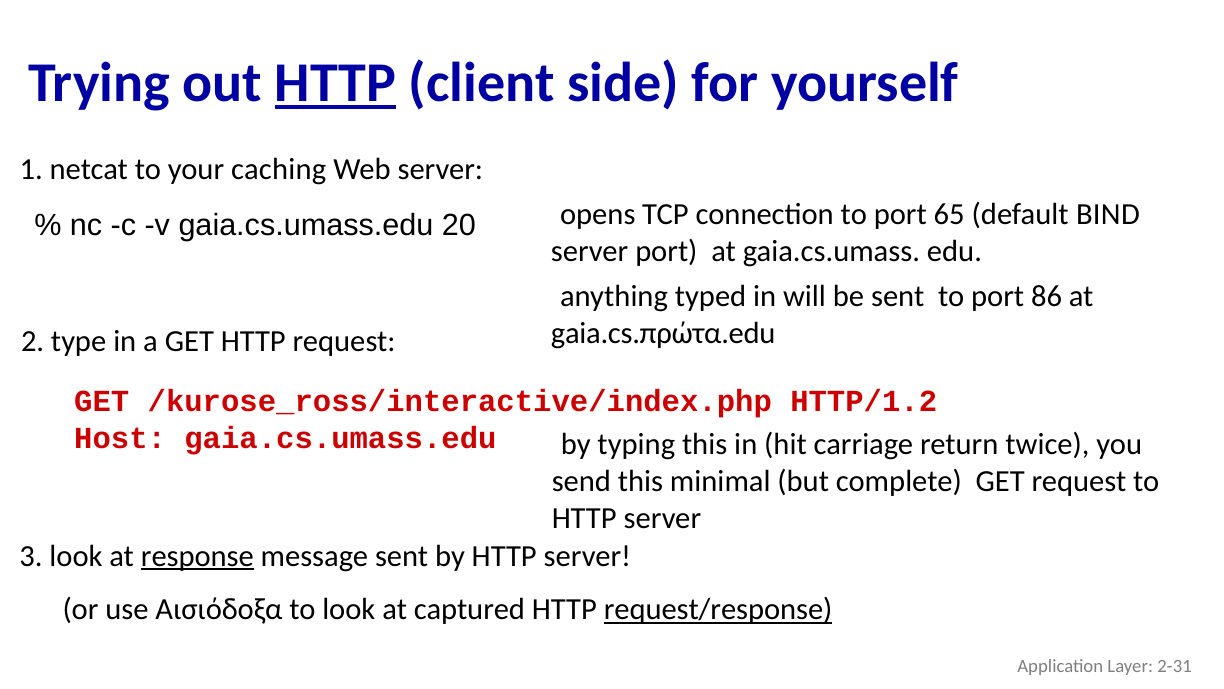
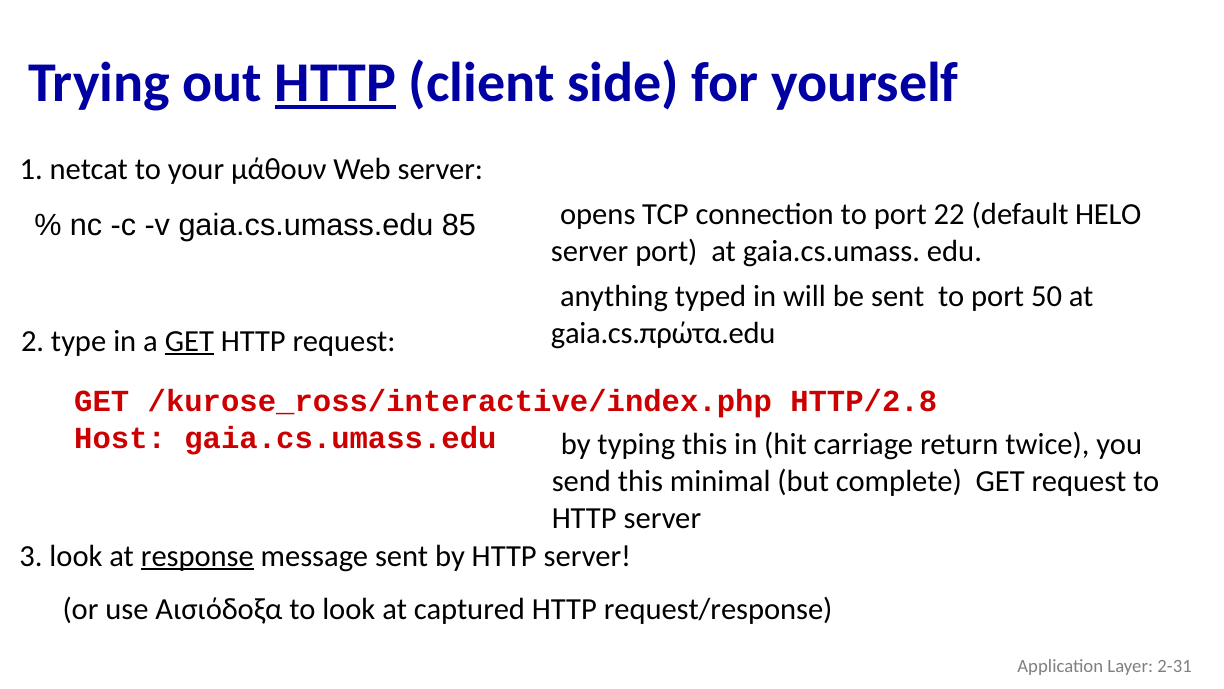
caching: caching -> μάθουν (279, 169)
65: 65 -> 22 (949, 214)
BIND: BIND -> HELO (1108, 214)
20: 20 -> 85 (459, 226)
86: 86 -> 50 (1047, 296)
GET underline: none -> present (189, 341)
HTTP/1.2: HTTP/1.2 -> HTTP/2.8 (864, 401)
request/response underline: present -> none (718, 609)
